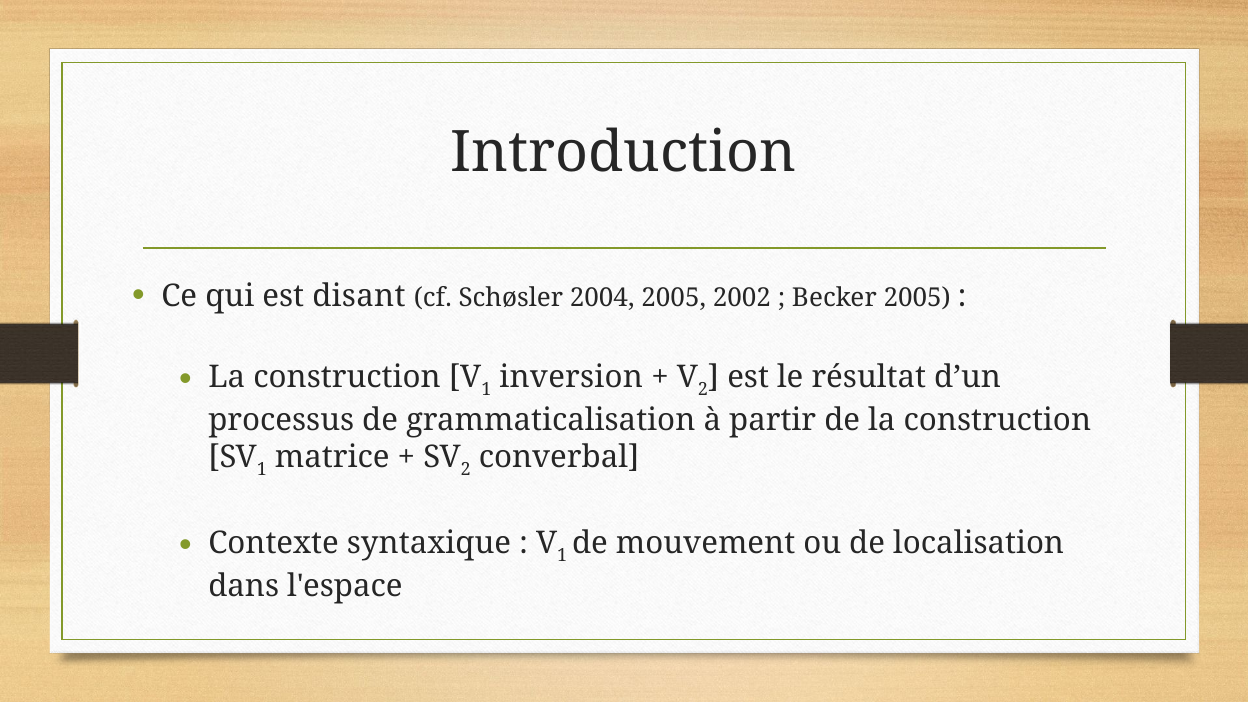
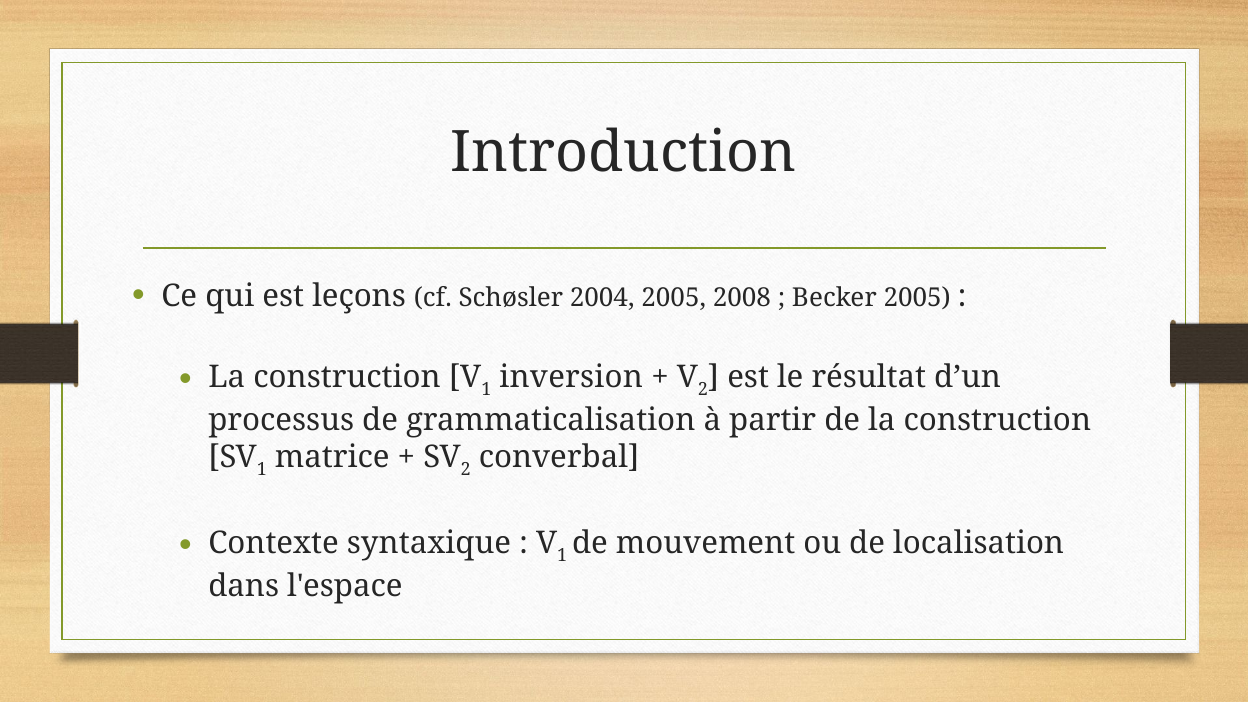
disant: disant -> leçons (359, 296)
2002: 2002 -> 2008 (742, 298)
